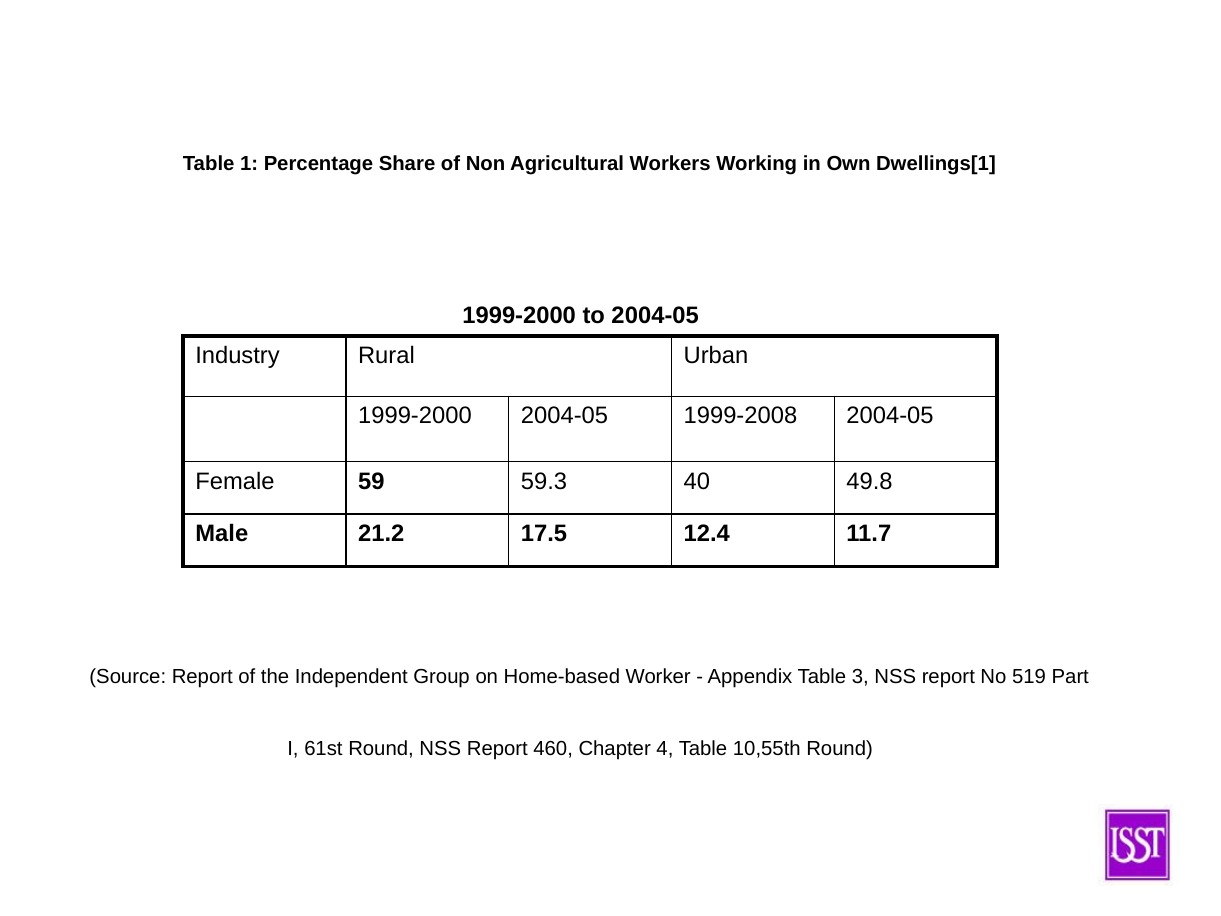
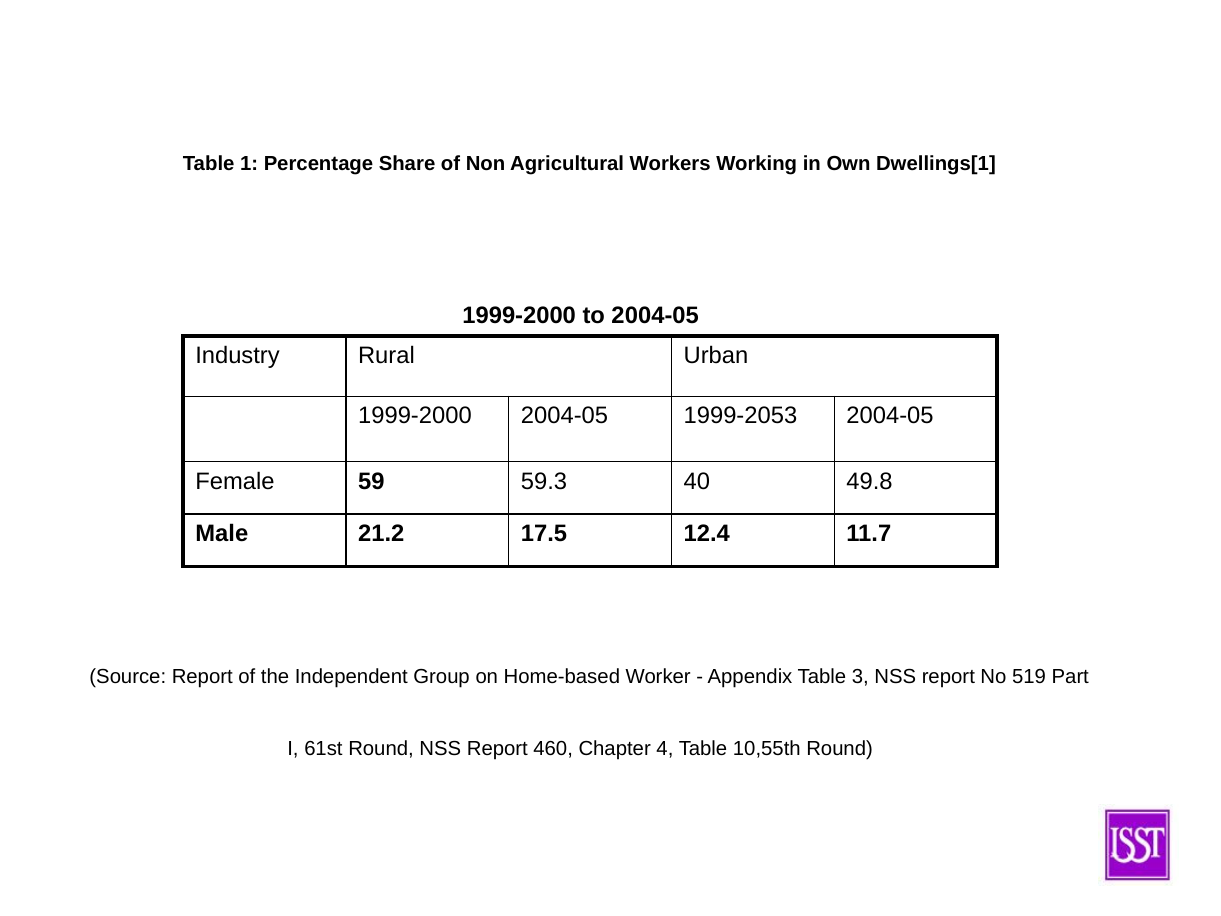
1999-2008: 1999-2008 -> 1999-2053 (740, 416)
